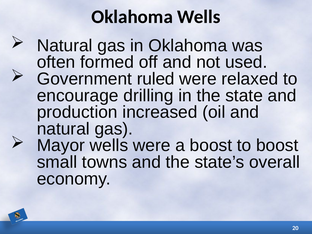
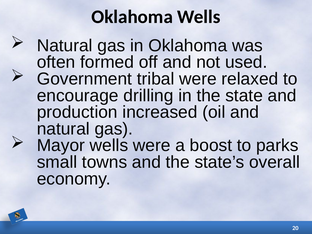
ruled: ruled -> tribal (156, 79)
to boost: boost -> parks (277, 146)
